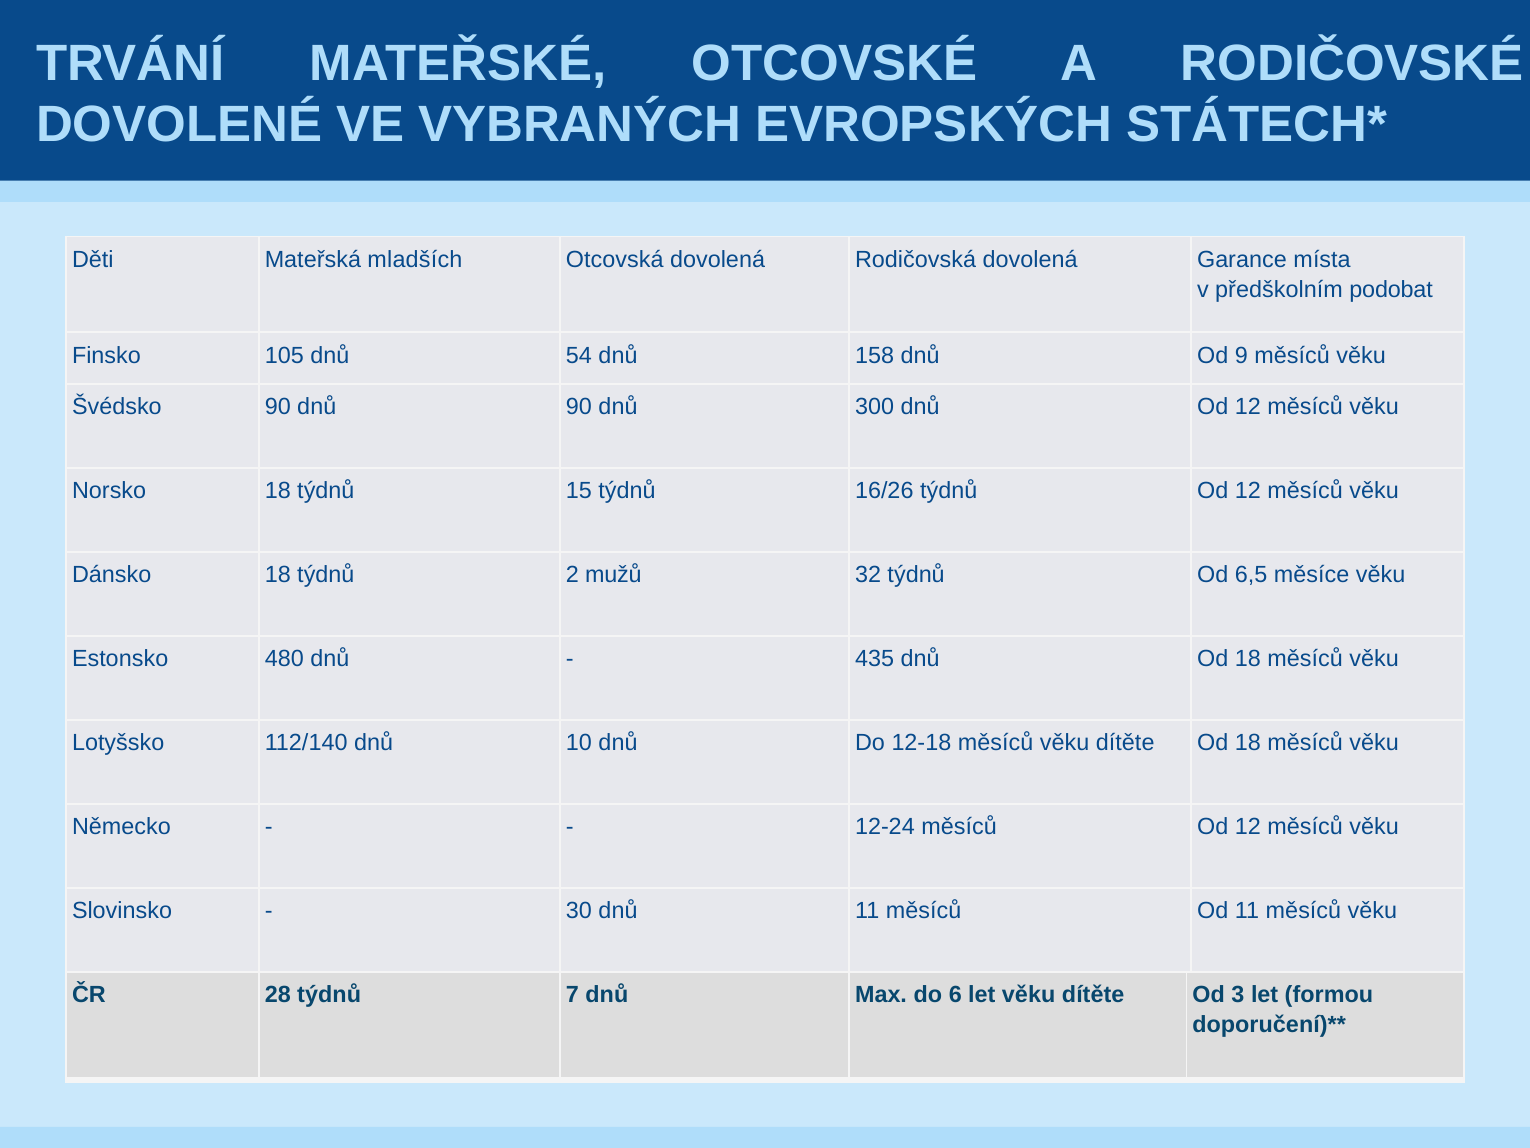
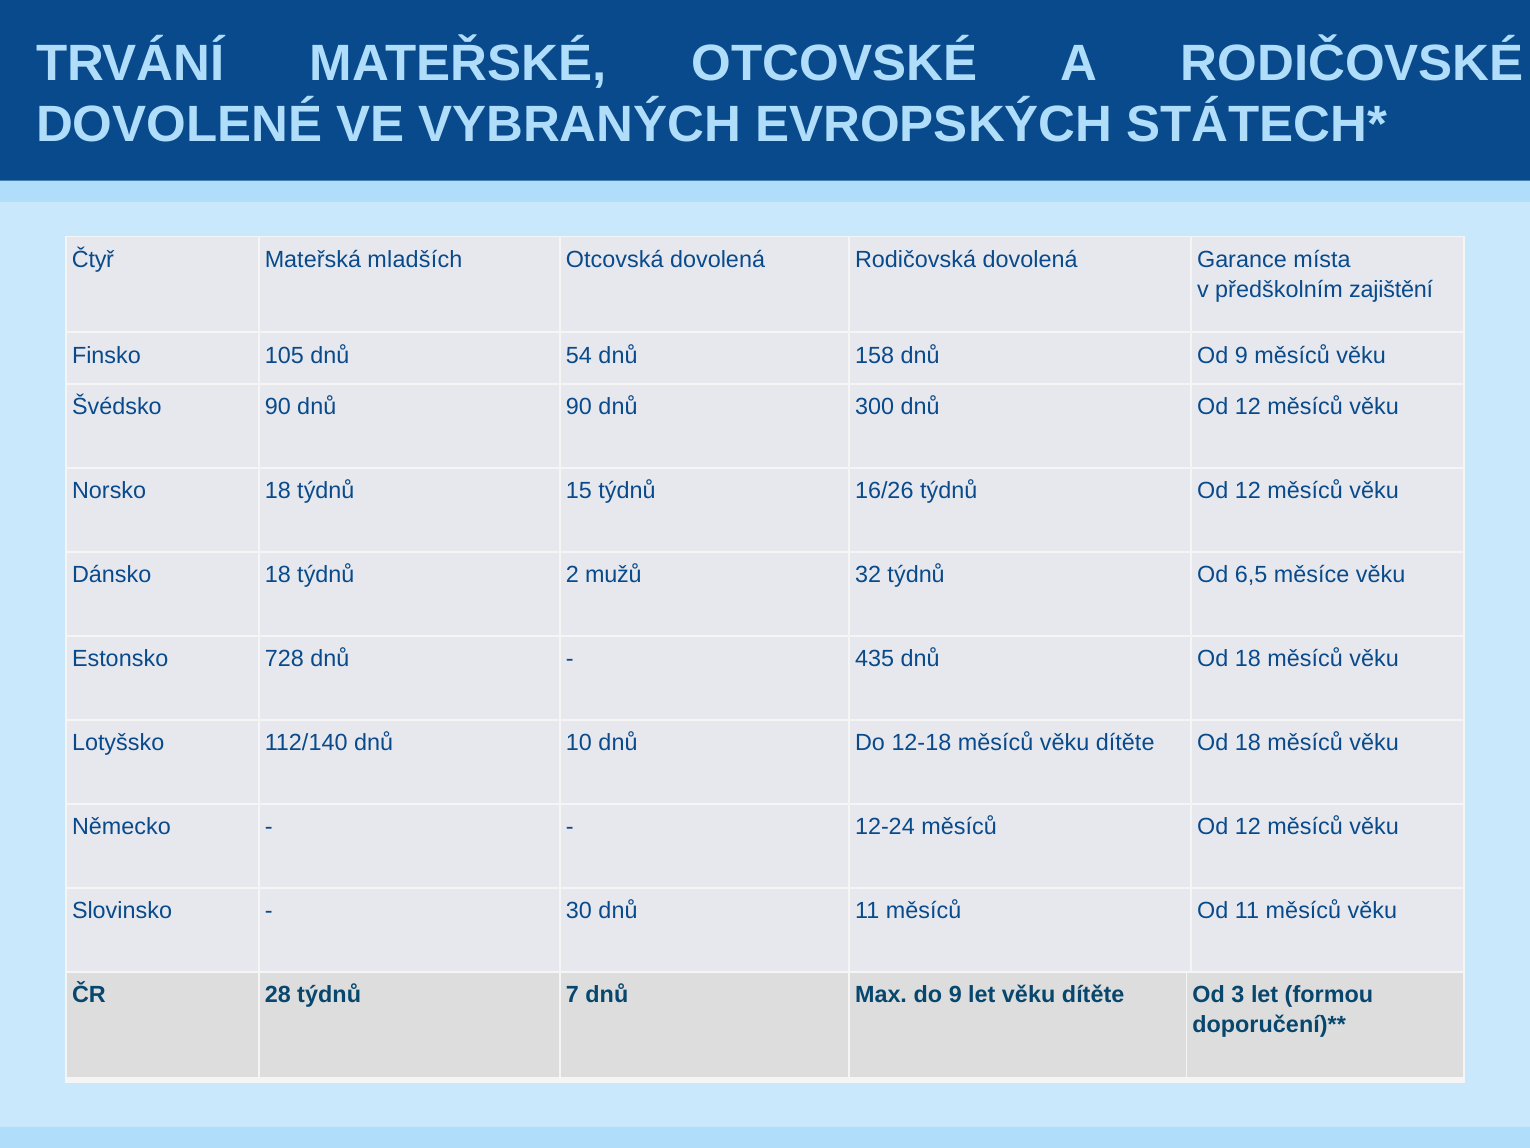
Děti: Děti -> Čtyř (93, 259)
podobat: podobat -> zajištění (1391, 289)
480: 480 -> 728 (284, 659)
do 6: 6 -> 9 (955, 994)
